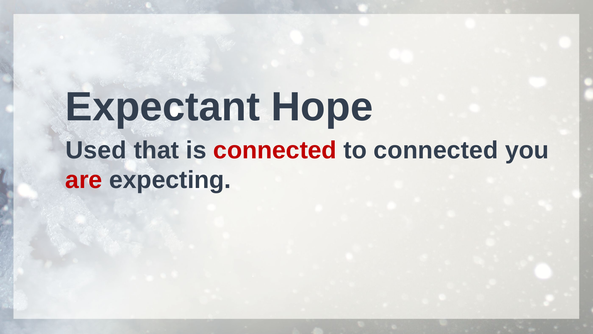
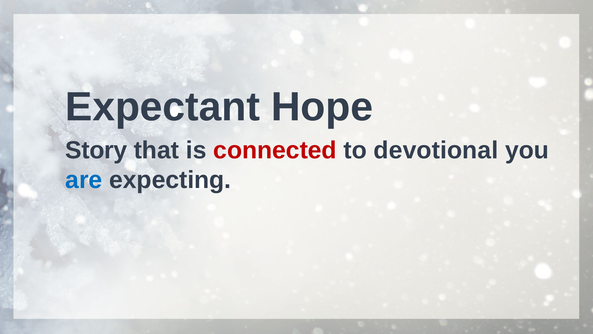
Used: Used -> Story (96, 150)
to connected: connected -> devotional (436, 150)
are colour: red -> blue (84, 180)
